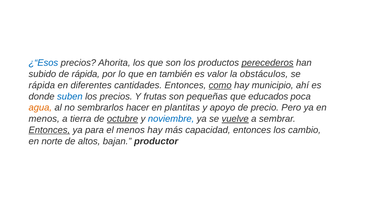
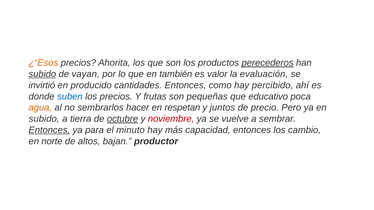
¿“Esos colour: blue -> orange (43, 63)
subido underline: none -> present (42, 74)
de rápida: rápida -> vayan (86, 74)
obstáculos: obstáculos -> evaluación (264, 74)
rápida: rápida -> invirtió (42, 85)
diferentes: diferentes -> producido (91, 85)
como underline: present -> none (220, 85)
municipio: municipio -> percibido (273, 85)
educados: educados -> educativo (268, 97)
plantitas: plantitas -> respetan (182, 108)
apoyo: apoyo -> juntos (222, 108)
menos: menos -> subido (44, 119)
noviembre colour: blue -> red (171, 119)
vuelve underline: present -> none (235, 119)
el menos: menos -> minuto (131, 130)
